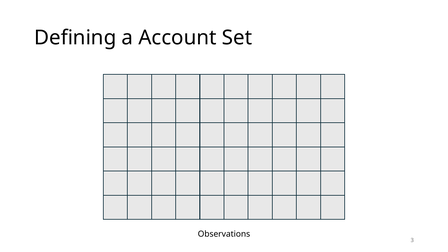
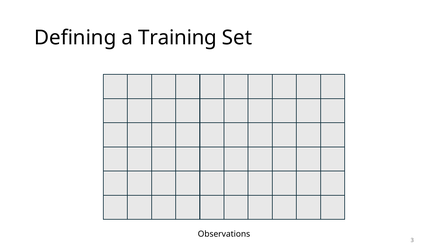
Account: Account -> Training (178, 38)
